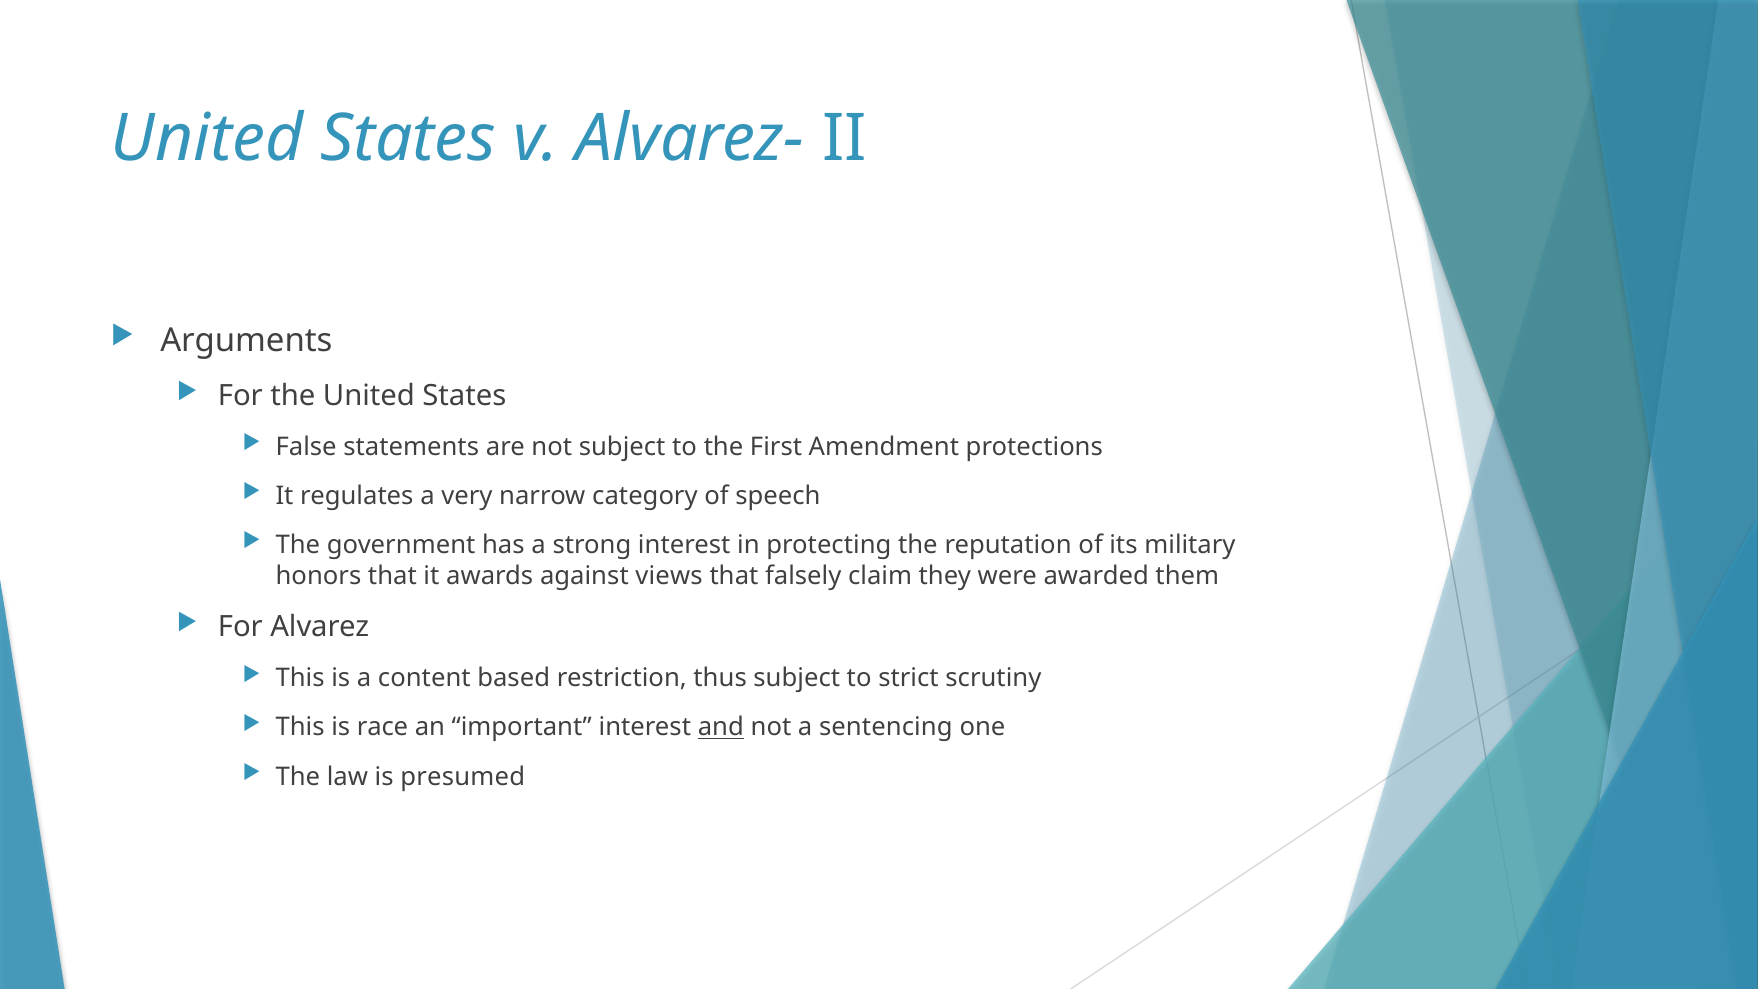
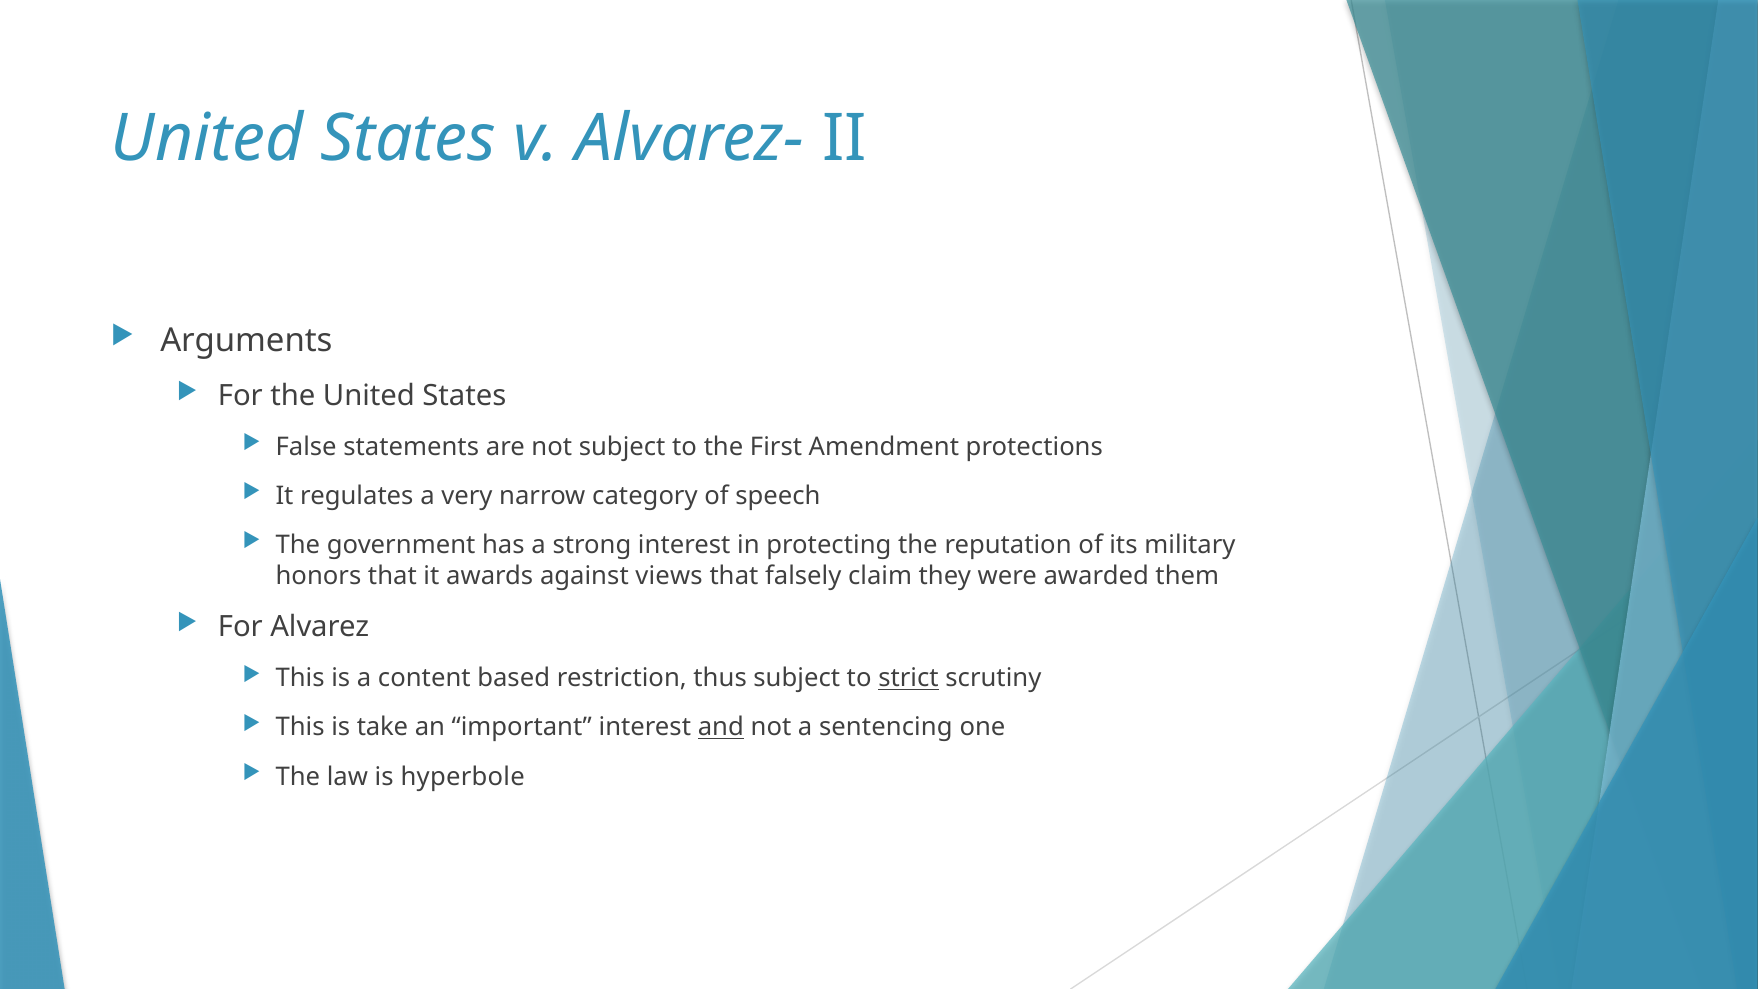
strict underline: none -> present (909, 678)
race: race -> take (382, 727)
presumed: presumed -> hyperbole (463, 776)
